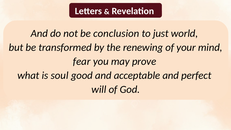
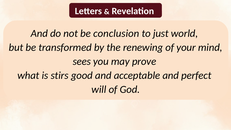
fear: fear -> sees (82, 61)
soul: soul -> stirs (60, 75)
